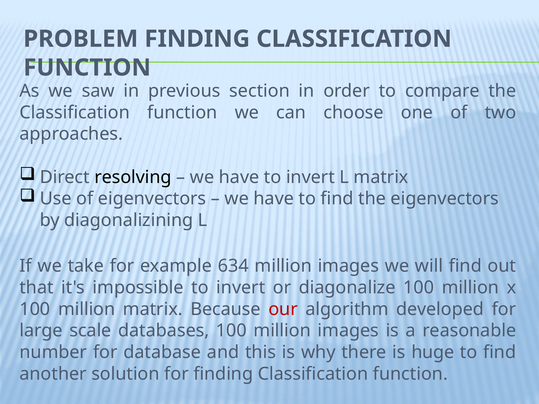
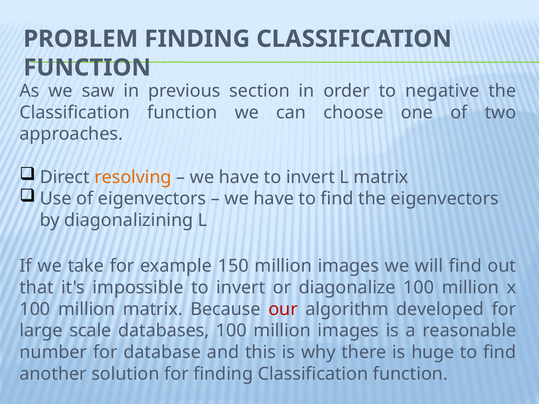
compare: compare -> negative (442, 91)
resolving colour: black -> orange (133, 177)
634: 634 -> 150 (233, 266)
